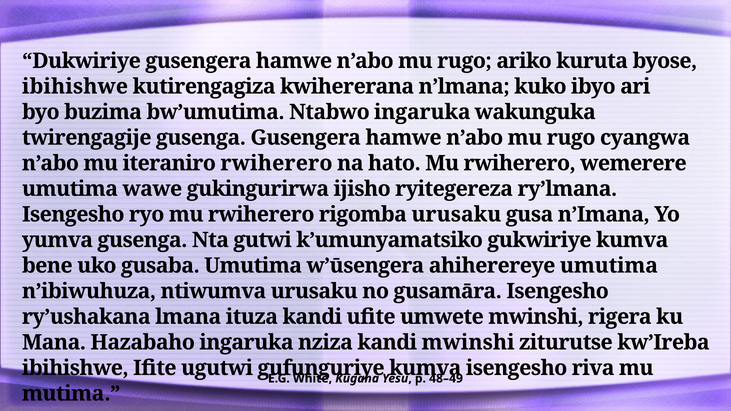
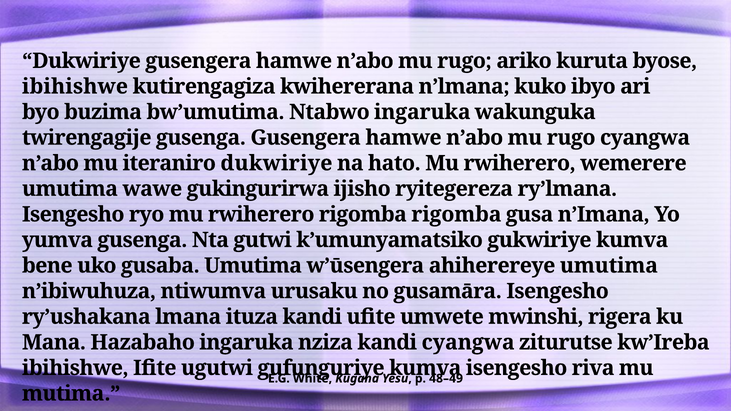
iteraniro rwiherero: rwiherero -> dukwiriye (276, 163)
rigomba urusaku: urusaku -> rigomba (456, 215)
kandi mwinshi: mwinshi -> cyangwa (468, 343)
